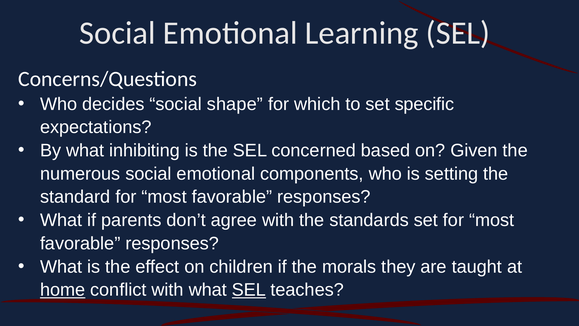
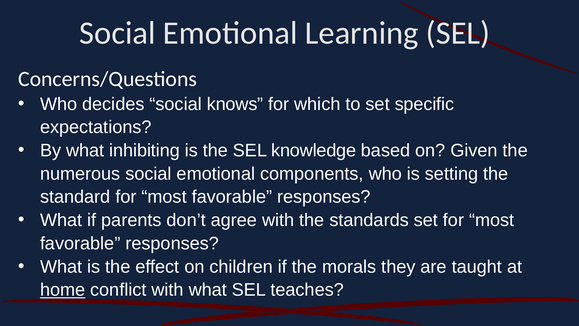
shape: shape -> knows (235, 104)
concerned: concerned -> knowledge (314, 150)
SEL underline: present -> none (249, 290)
